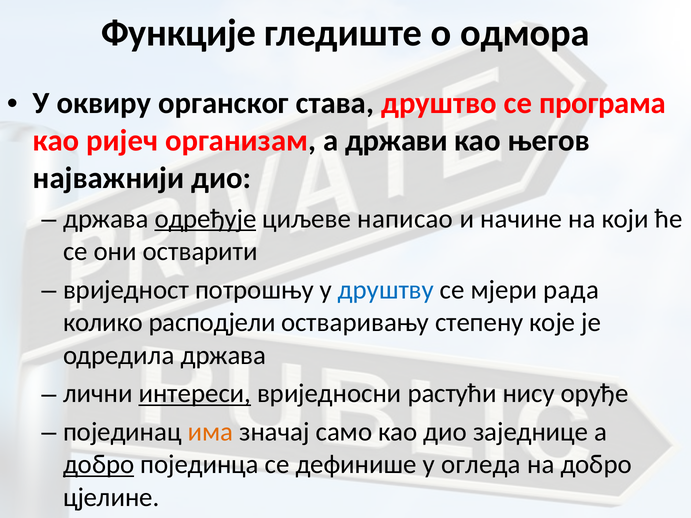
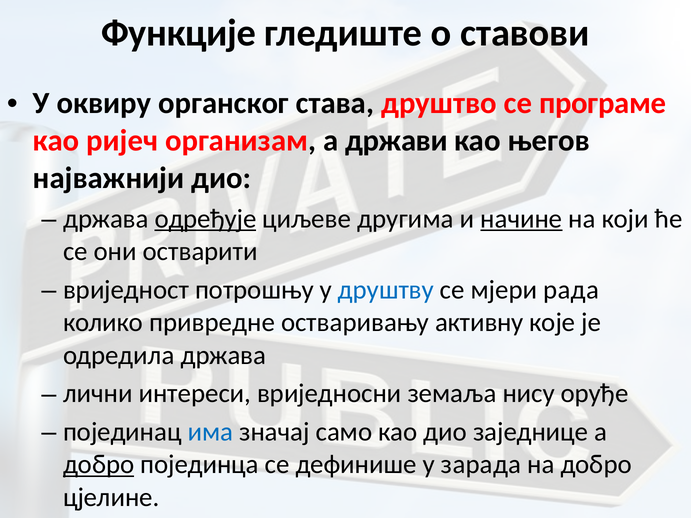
одмора: одмора -> ставови (525, 33)
програма: програма -> програме (603, 103)
написао: написао -> другима (405, 219)
начине underline: none -> present (521, 219)
расподјели: расподјели -> привредне (212, 323)
степену: степену -> активну (479, 323)
интереси underline: present -> none (195, 394)
растући: растући -> земаља (452, 394)
има colour: orange -> blue (211, 432)
огледа: огледа -> зарада (481, 465)
